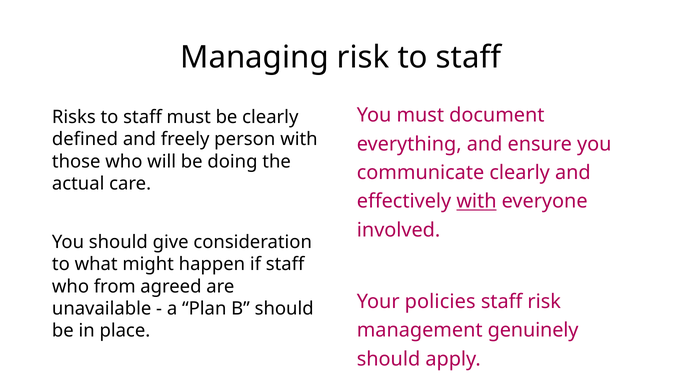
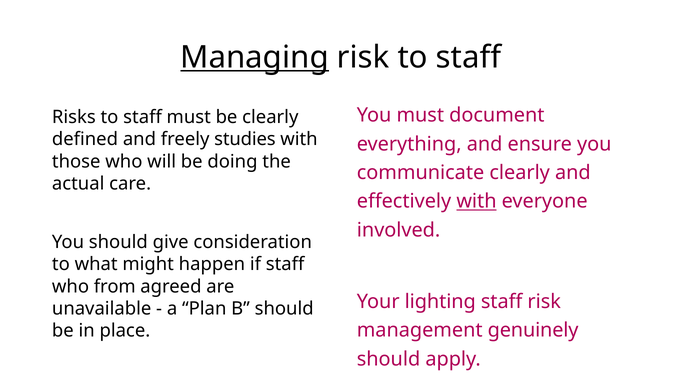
Managing underline: none -> present (255, 57)
person: person -> studies (245, 139)
policies: policies -> lighting (440, 301)
